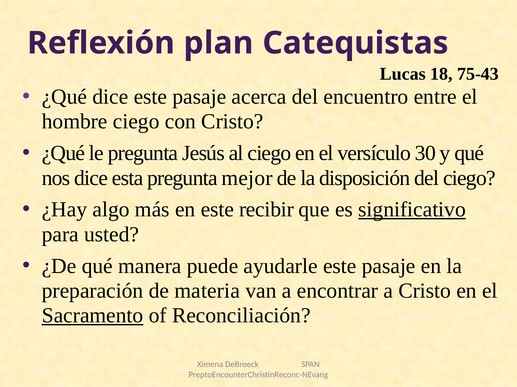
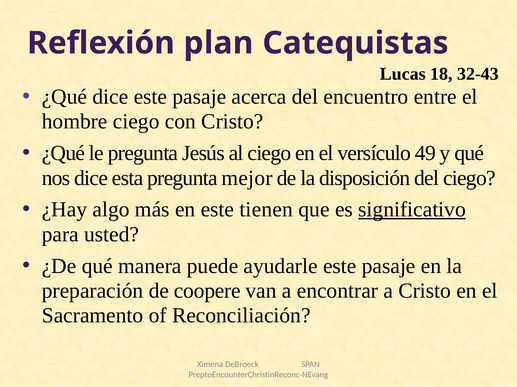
75-43: 75-43 -> 32-43 (478, 74)
30: 30 -> 49 (425, 153)
recibir: recibir -> tienen (266, 210)
materia: materia -> coopere (207, 291)
Sacramento underline: present -> none (93, 316)
